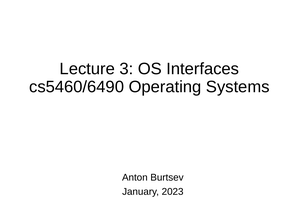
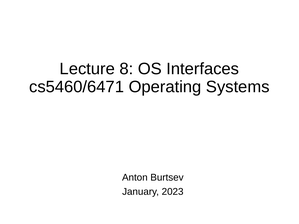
3: 3 -> 8 (126, 69)
cs5460/6490: cs5460/6490 -> cs5460/6471 (77, 87)
